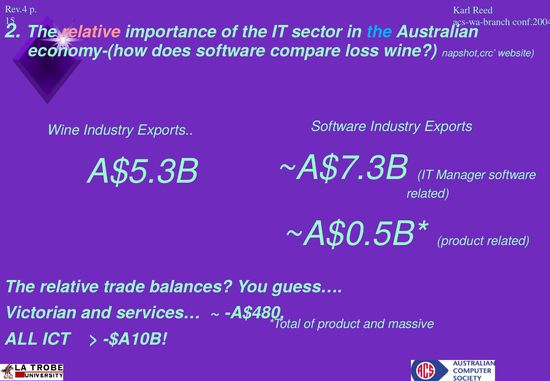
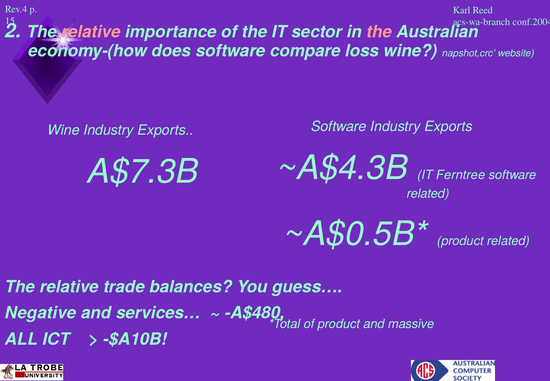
the colour: light blue -> pink (379, 32)
~A$7.3B: ~A$7.3B -> ~A$4.3B (343, 168)
Manager: Manager -> Ferntree (461, 175)
A$5.3B: A$5.3B -> A$7.3B (143, 171)
Victorian: Victorian -> Negative (41, 313)
